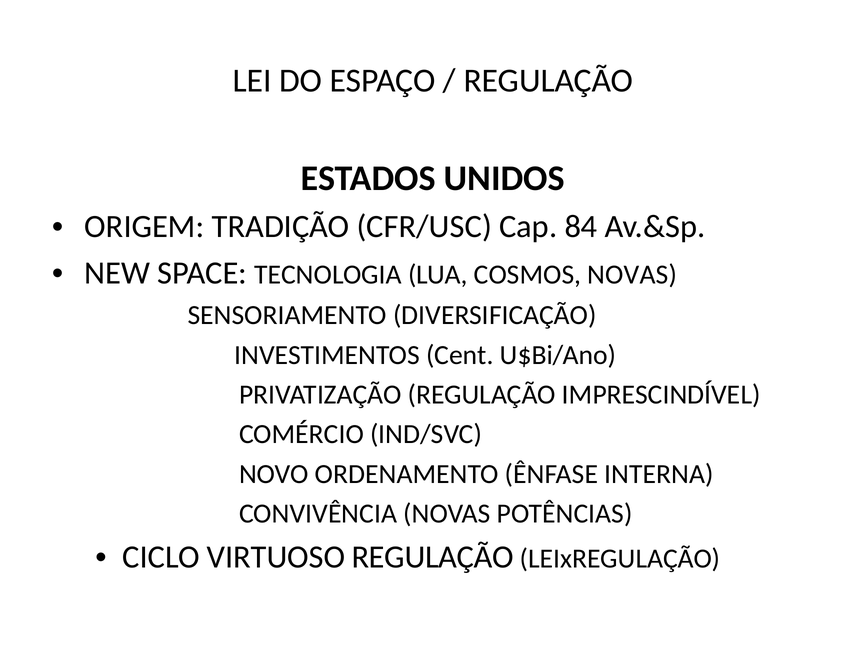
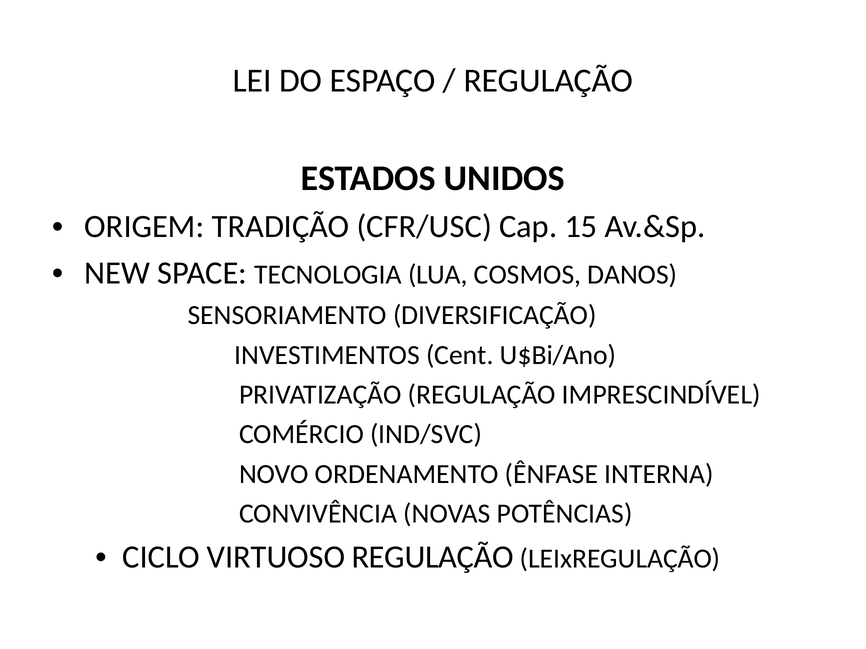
84: 84 -> 15 (581, 227)
COSMOS NOVAS: NOVAS -> DANOS (632, 275)
